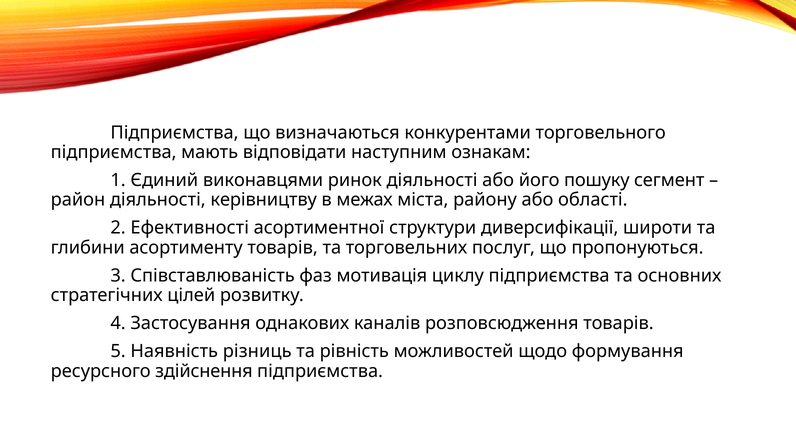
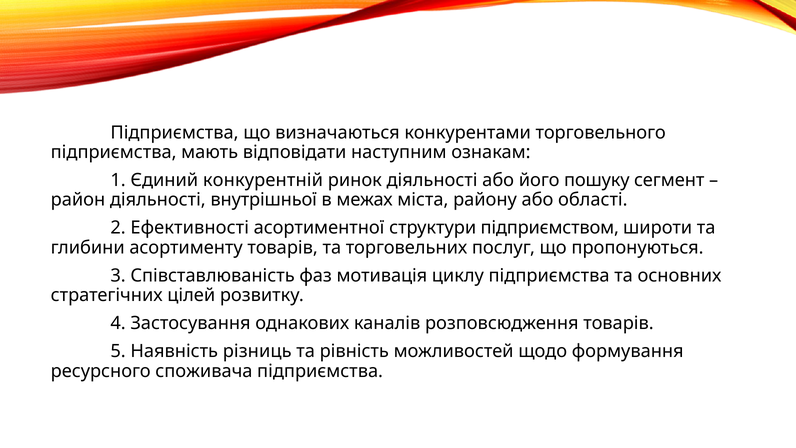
виконавцями: виконавцями -> конкурентній (263, 180)
керівництву: керівництву -> внутрішньої (264, 200)
диверсифікації: диверсифікації -> підприємством (550, 228)
здійснення: здійснення -> споживача (204, 371)
